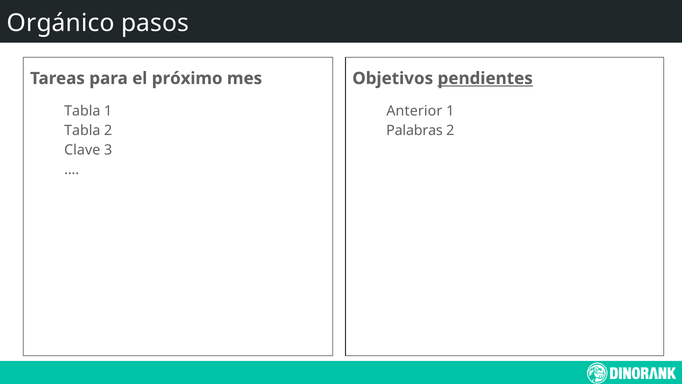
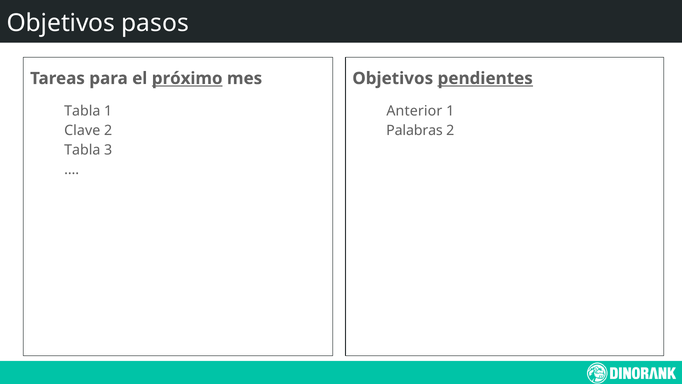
Orgánico: Orgánico -> Objetivos (61, 23)
próximo underline: none -> present (187, 78)
Tabla: Tabla -> Clave (82, 130)
Clave: Clave -> Tabla (82, 150)
